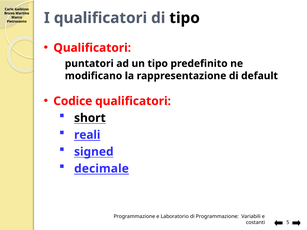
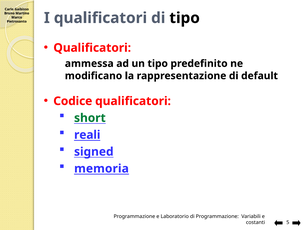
puntatori: puntatori -> ammessa (89, 64)
short colour: black -> green (90, 118)
decimale: decimale -> memoria (101, 169)
